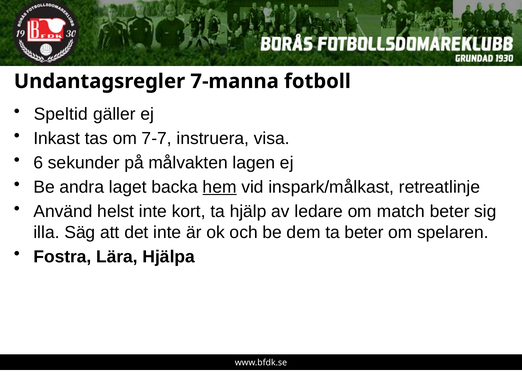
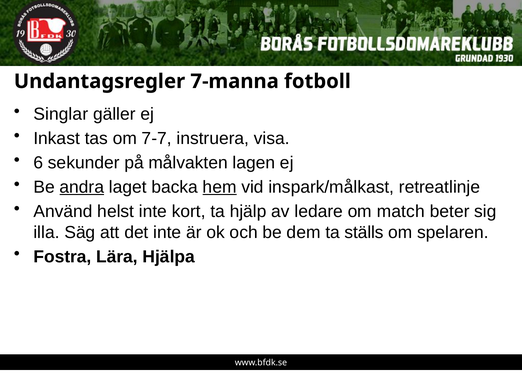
Speltid: Speltid -> Singlar (61, 114)
andra underline: none -> present (82, 187)
ta beter: beter -> ställs (364, 233)
